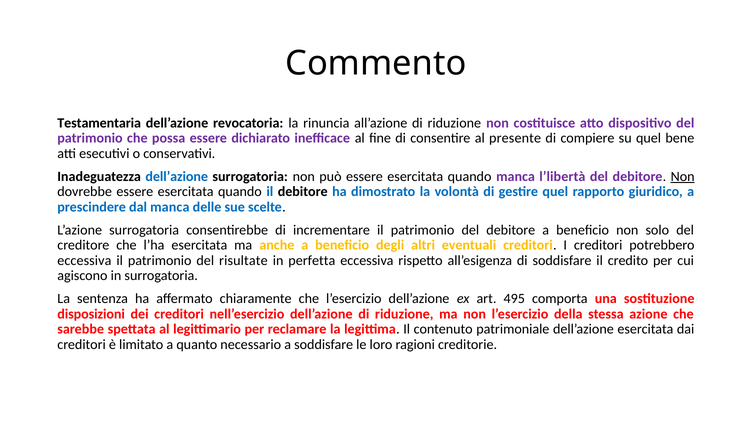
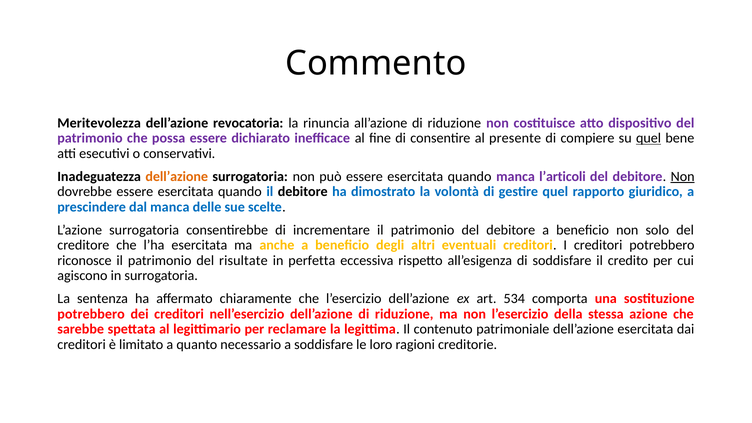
Testamentaria: Testamentaria -> Meritevolezza (99, 123)
quel underline: none -> present (649, 138)
dell’azione colour: blue -> orange (177, 176)
l’libertà: l’libertà -> l’articoli (562, 176)
eccessiva: eccessiva -> riconosce (84, 260)
495: 495 -> 534 (514, 299)
disposizioni: disposizioni -> potrebbero (91, 314)
